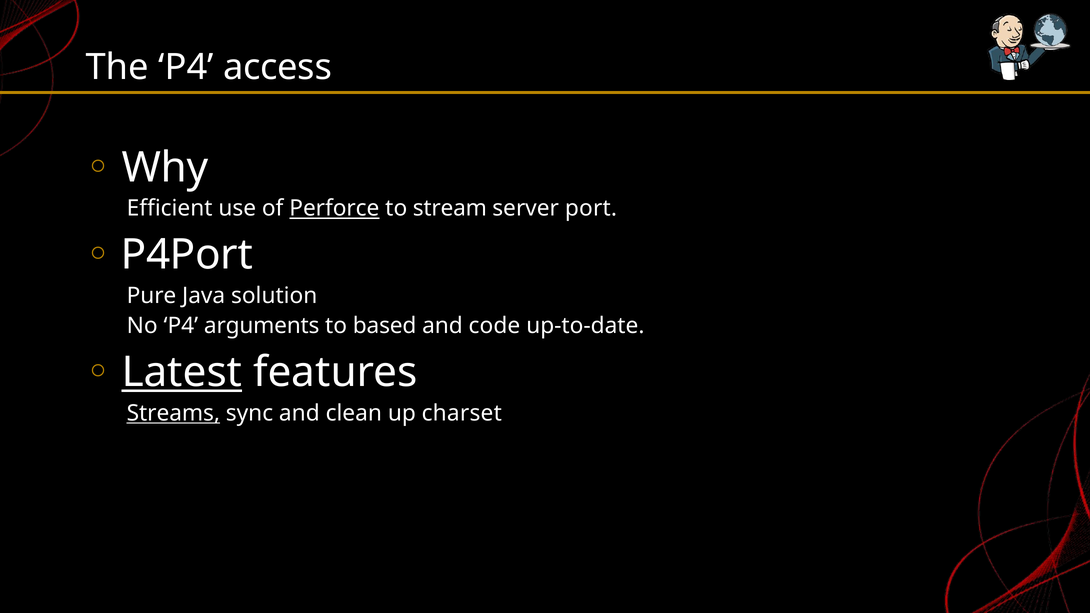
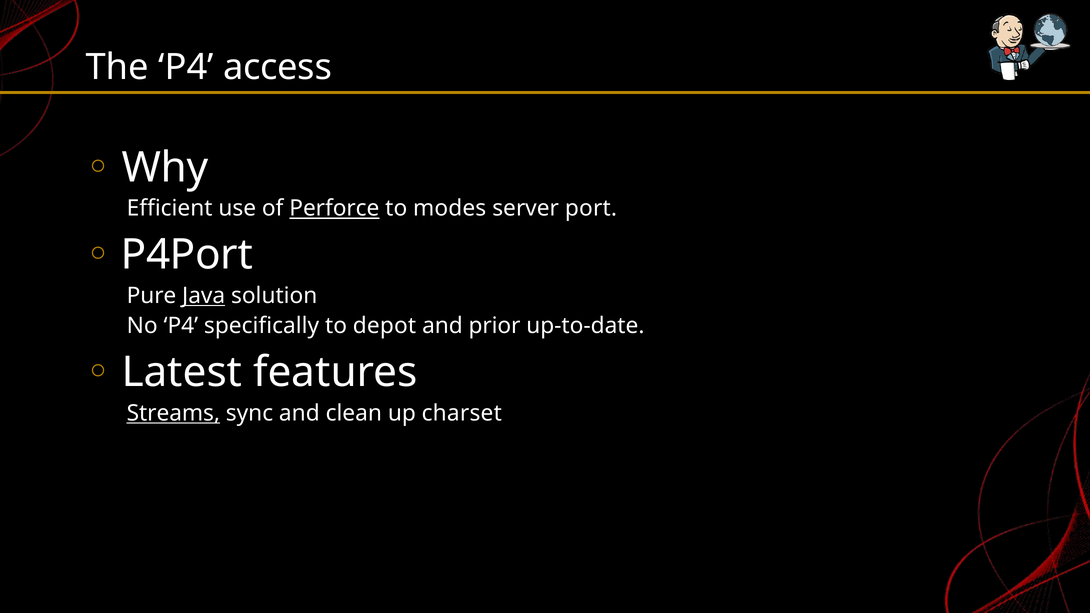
stream: stream -> modes (450, 209)
Java underline: none -> present (204, 296)
arguments: arguments -> specifically (262, 326)
based: based -> depot (384, 326)
code: code -> prior (495, 326)
Latest underline: present -> none (182, 372)
